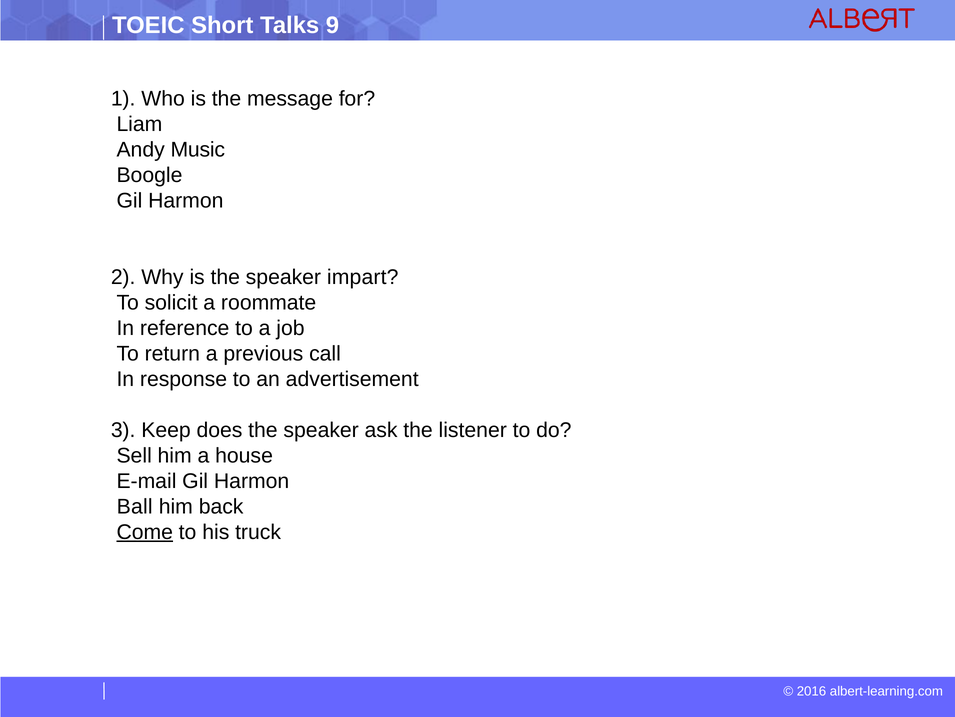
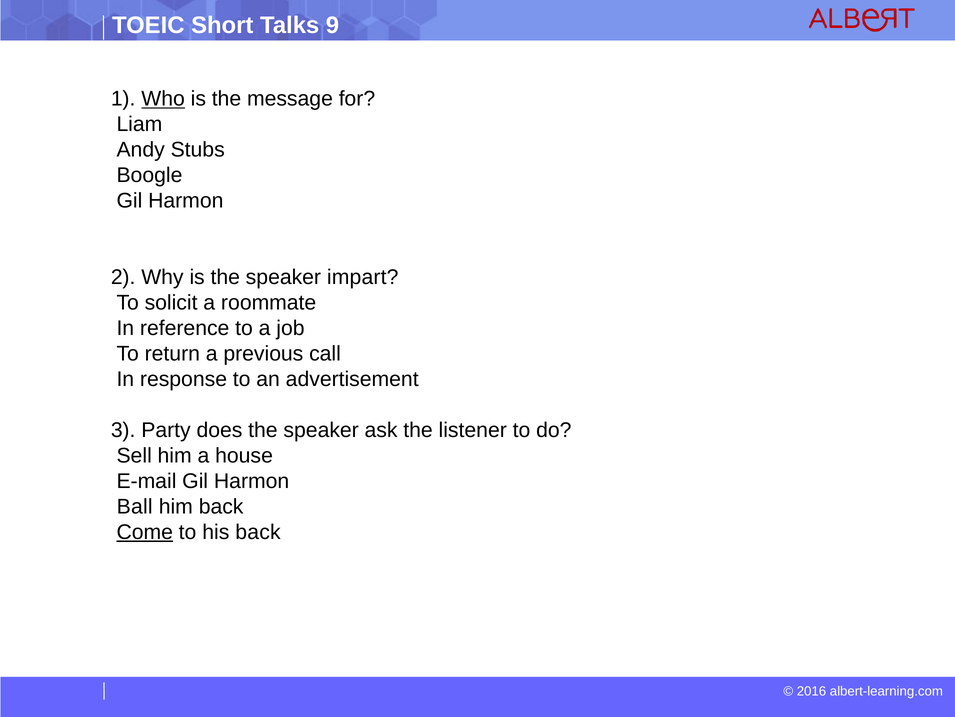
Who underline: none -> present (163, 99)
Music: Music -> Stubs (198, 150)
Keep: Keep -> Party (166, 430)
his truck: truck -> back (258, 531)
